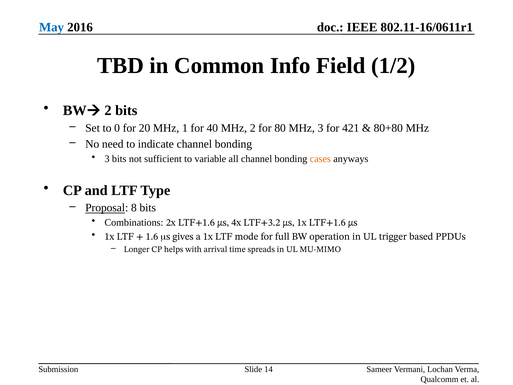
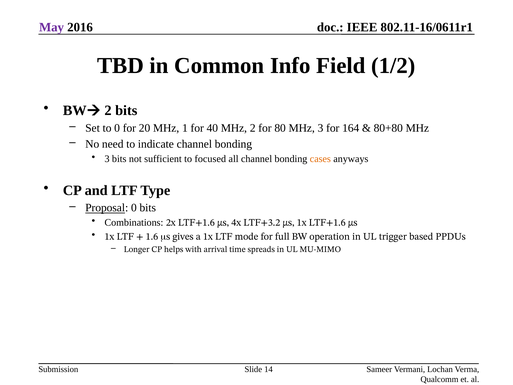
May colour: blue -> purple (52, 27)
421: 421 -> 164 (351, 128)
variable: variable -> focused (210, 159)
Proposal 8: 8 -> 0 (134, 208)
